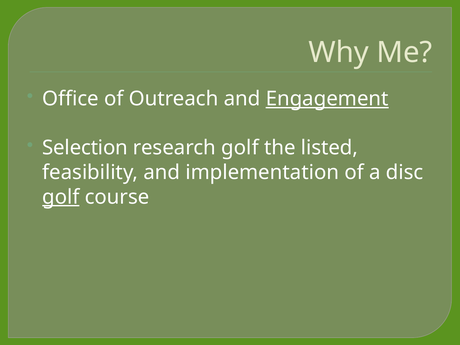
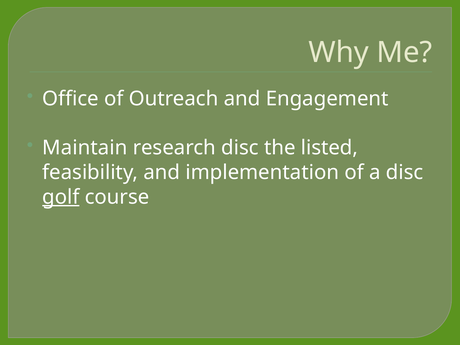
Engagement underline: present -> none (327, 99)
Selection: Selection -> Maintain (85, 148)
research golf: golf -> disc (240, 148)
